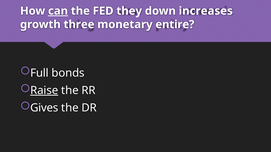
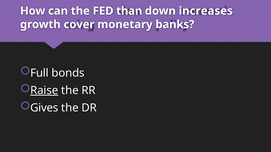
can underline: present -> none (58, 11)
they: they -> than (129, 11)
three: three -> cover (79, 25)
entire: entire -> banks (175, 25)
